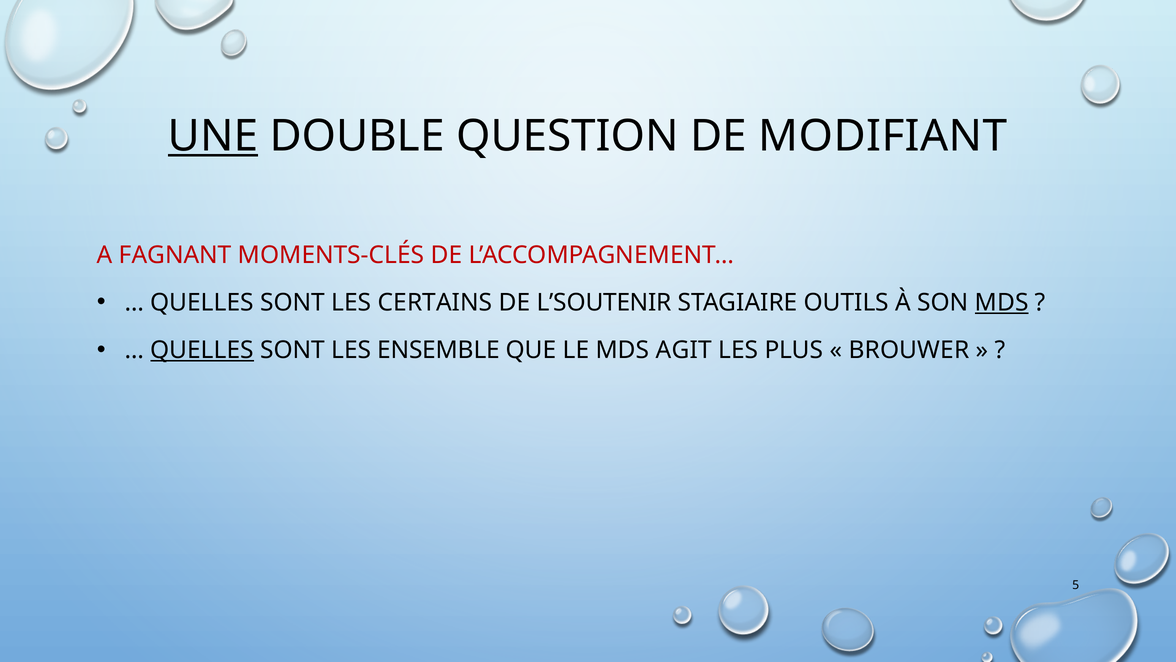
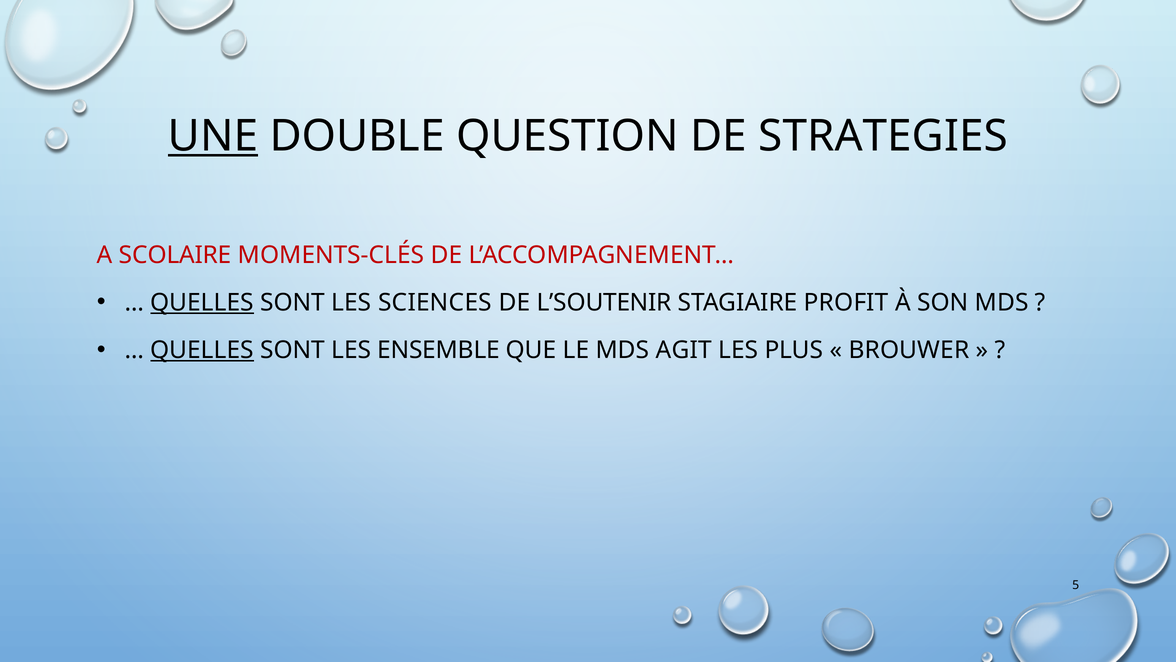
MODIFIANT: MODIFIANT -> STRATEGIES (883, 136)
FAGNANT: FAGNANT -> SCOLAIRE (175, 255)
QUELLES underline: none -> present (202, 303)
CERTAINS: CERTAINS -> SCIENCES (435, 303)
OUTILS: OUTILS -> PROFIT (846, 303)
MDS underline: present -> none (1002, 303)
